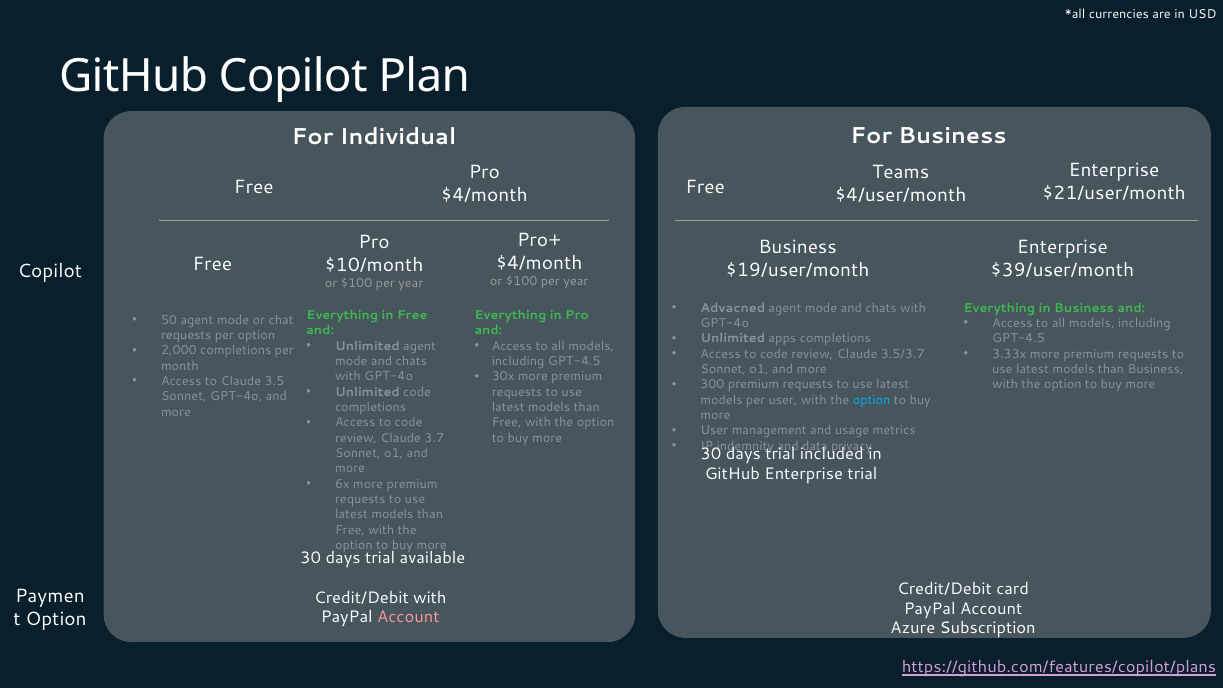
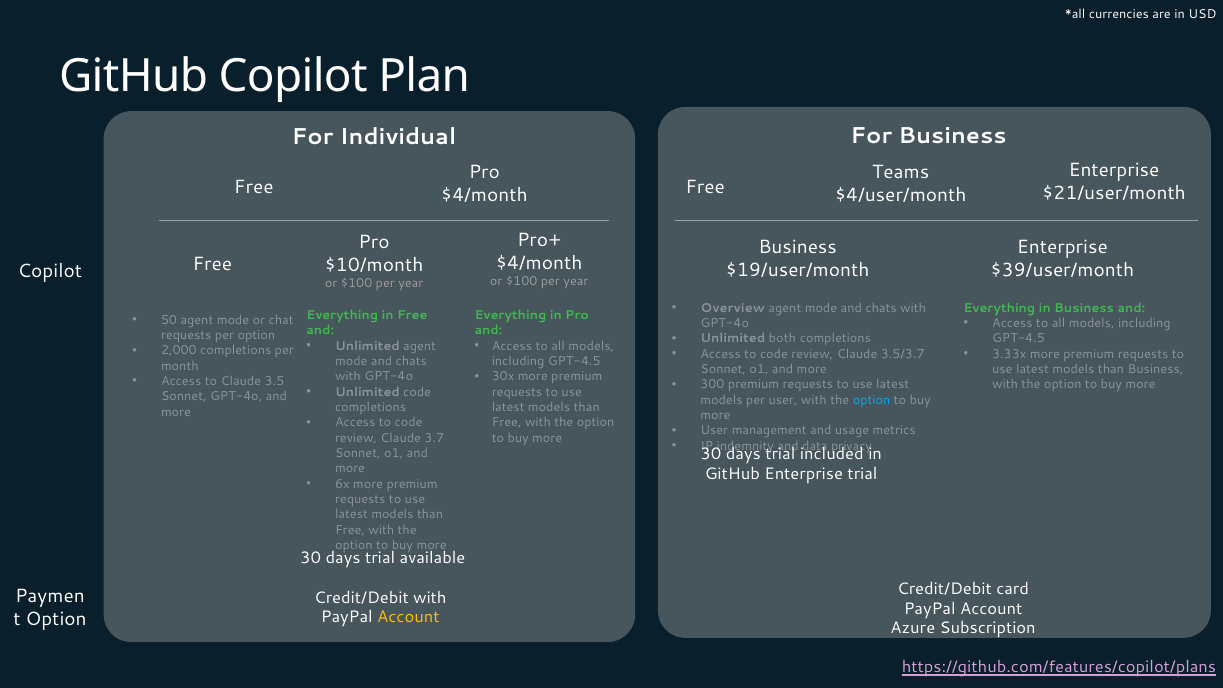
Advacned: Advacned -> Overview (733, 308)
apps: apps -> both (782, 339)
Account colour: pink -> yellow (408, 617)
